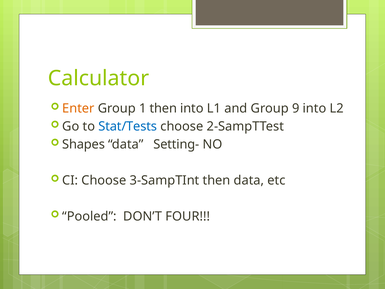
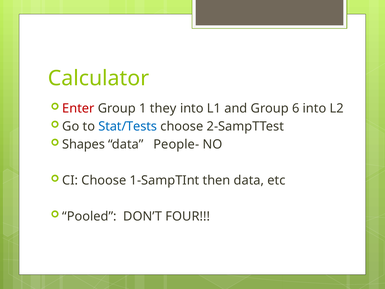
Enter colour: orange -> red (78, 108)
1 then: then -> they (163, 108)
9: 9 -> 6 (296, 108)
Setting-: Setting- -> People- (176, 144)
3-SampTInt: 3-SampTInt -> 1-SampTInt (165, 180)
